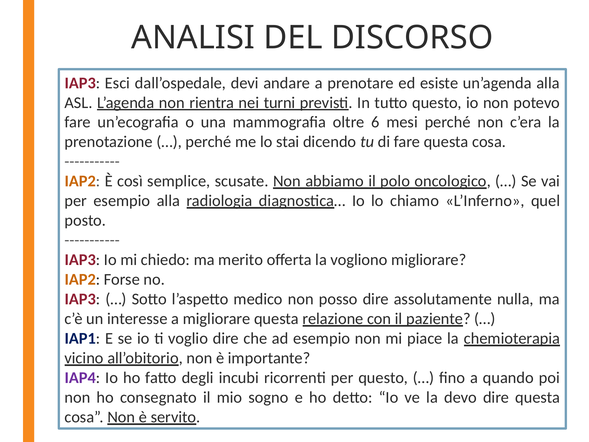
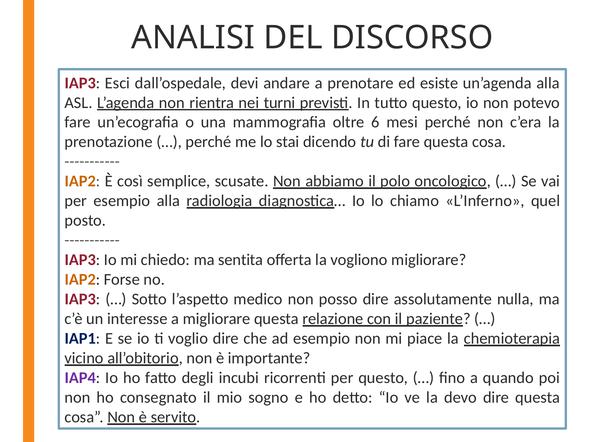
merito: merito -> sentita (241, 260)
